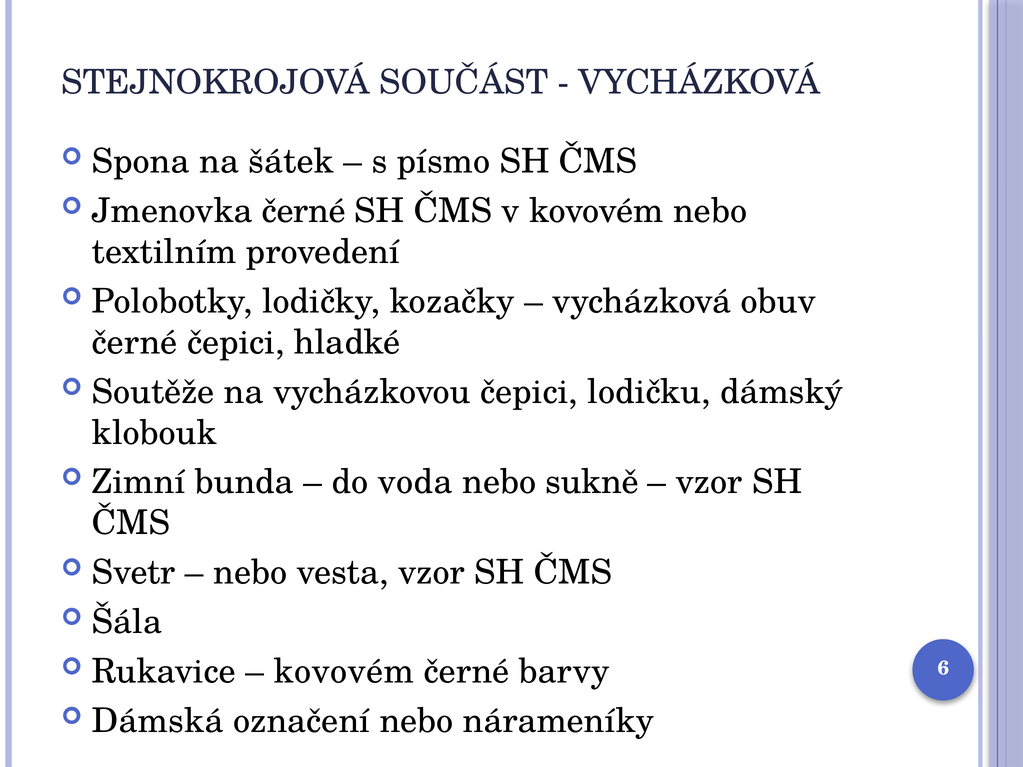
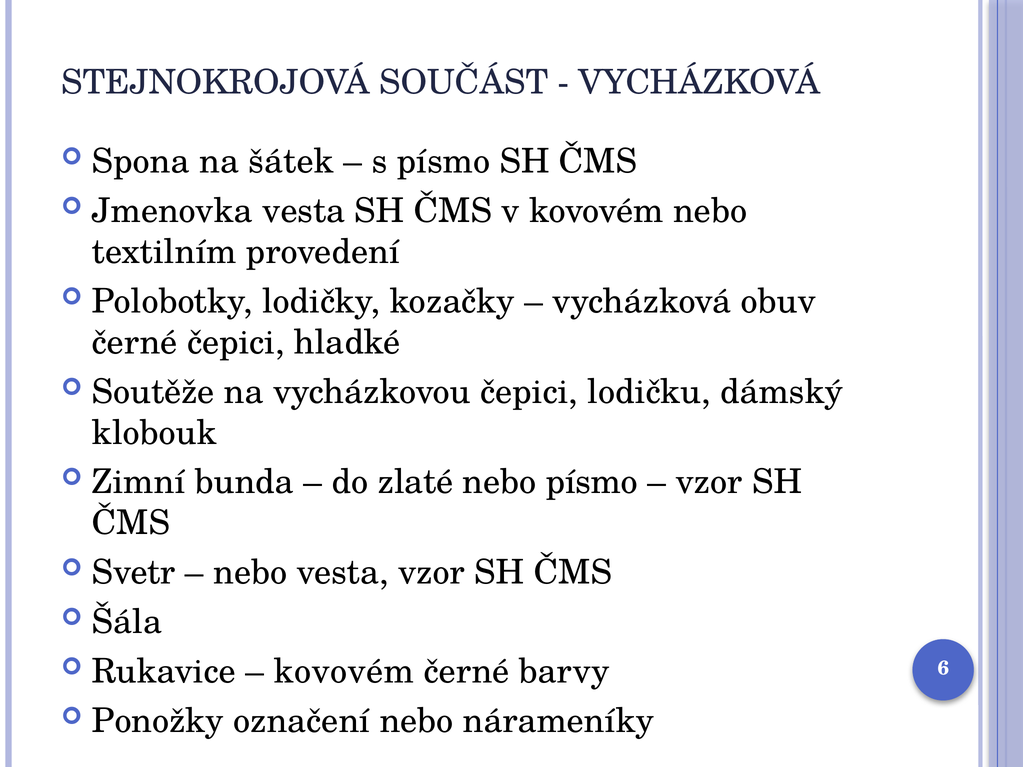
Jmenovka černé: černé -> vesta (304, 211)
voda: voda -> zlaté (416, 482)
nebo sukně: sukně -> písmo (592, 482)
Dámská: Dámská -> Ponožky (158, 721)
